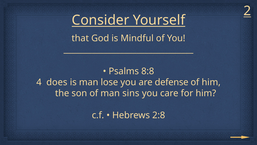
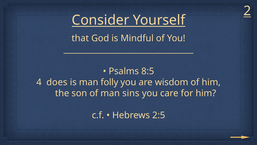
8:8: 8:8 -> 8:5 (148, 71)
lose: lose -> folly (109, 82)
defense: defense -> wisdom (172, 82)
2:8: 2:8 -> 2:5 (159, 115)
